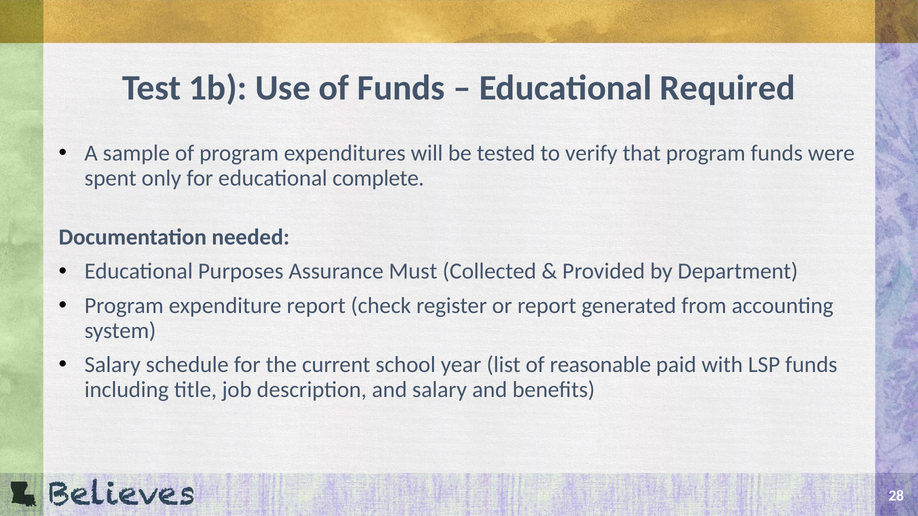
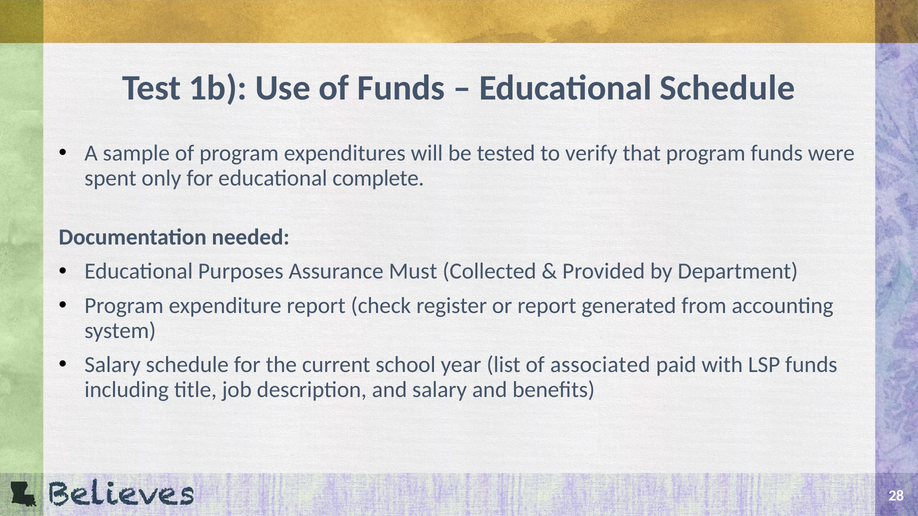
Educational Required: Required -> Schedule (727, 88)
reasonable: reasonable -> associated (600, 365)
